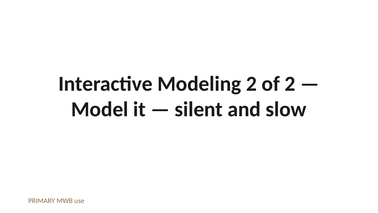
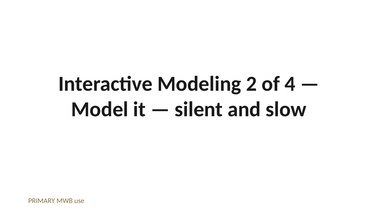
of 2: 2 -> 4 (290, 84)
